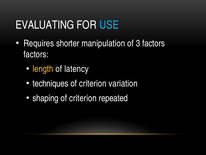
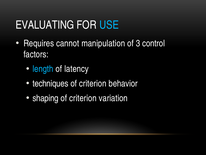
shorter: shorter -> cannot (68, 43)
3 factors: factors -> control (154, 43)
length colour: yellow -> light blue (43, 69)
variation: variation -> behavior (123, 83)
repeated: repeated -> variation (113, 98)
